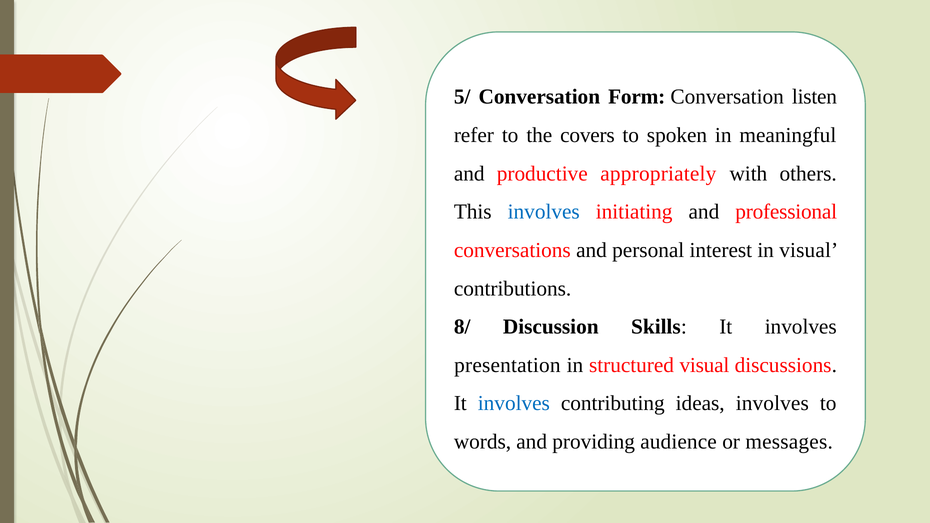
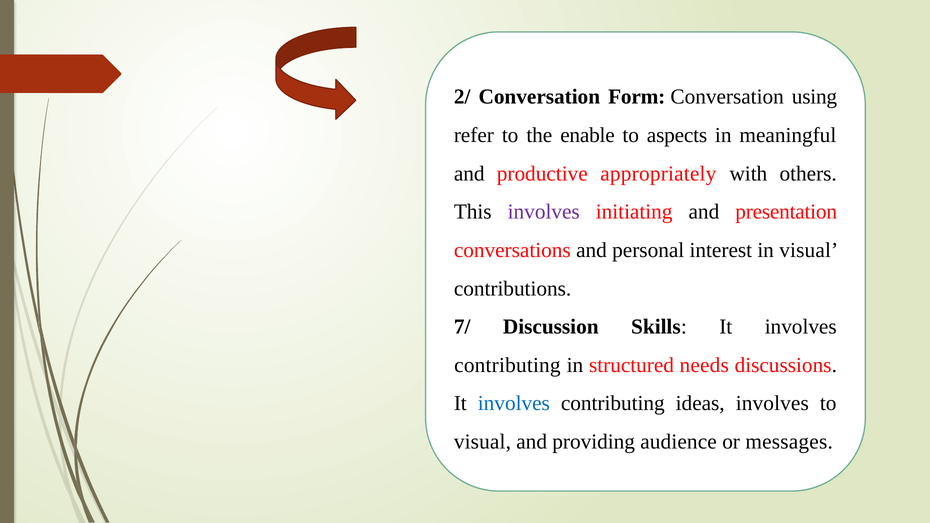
5/: 5/ -> 2/ (462, 97)
listen: listen -> using (814, 97)
covers: covers -> enable (588, 135)
spoken: spoken -> aspects (677, 135)
involves colour: blue -> purple (544, 212)
professional: professional -> presentation (786, 212)
8/: 8/ -> 7/ (462, 327)
presentation: presentation -> contributing (507, 365)
structured visual: visual -> needs (704, 365)
words: words -> visual (482, 442)
